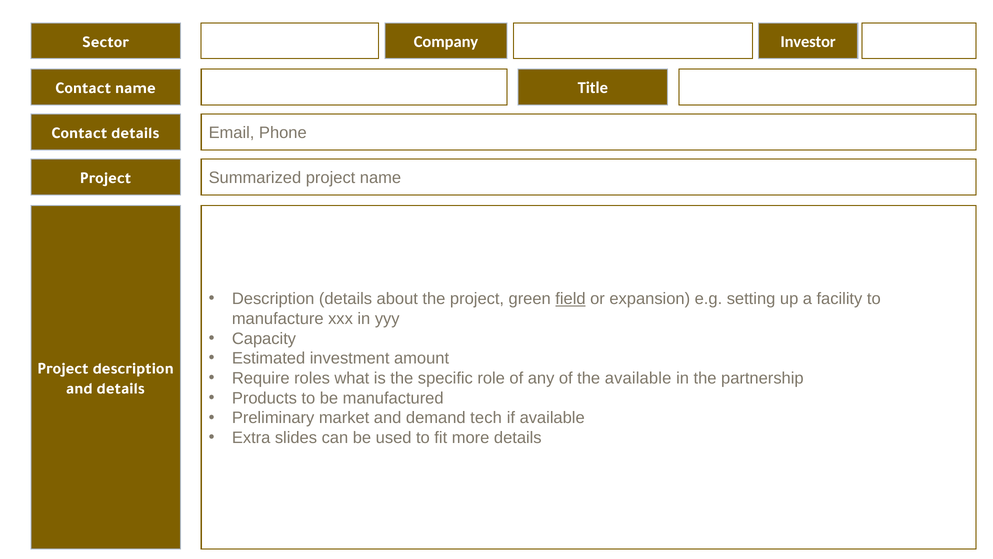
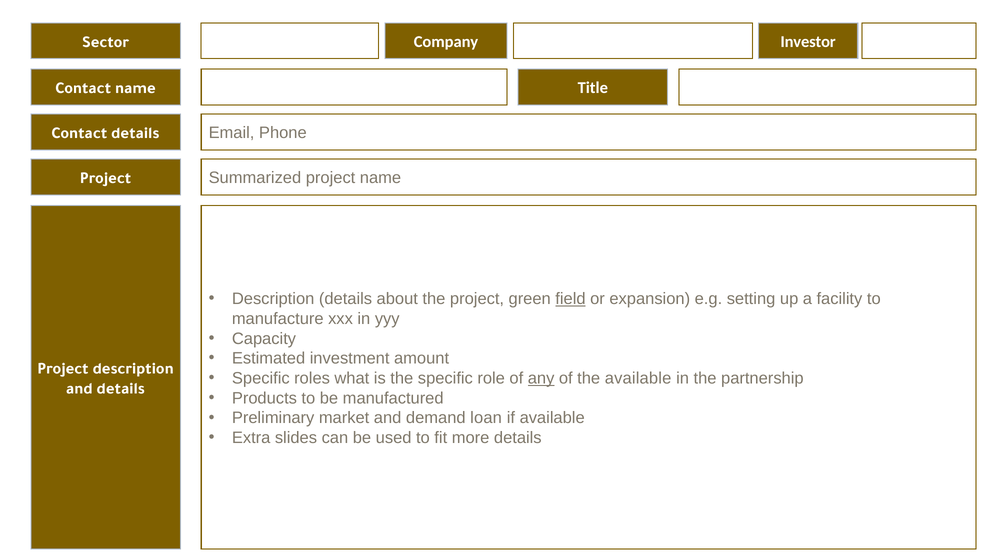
Require: Require -> Specific (261, 378)
any underline: none -> present (541, 378)
tech: tech -> loan (486, 418)
